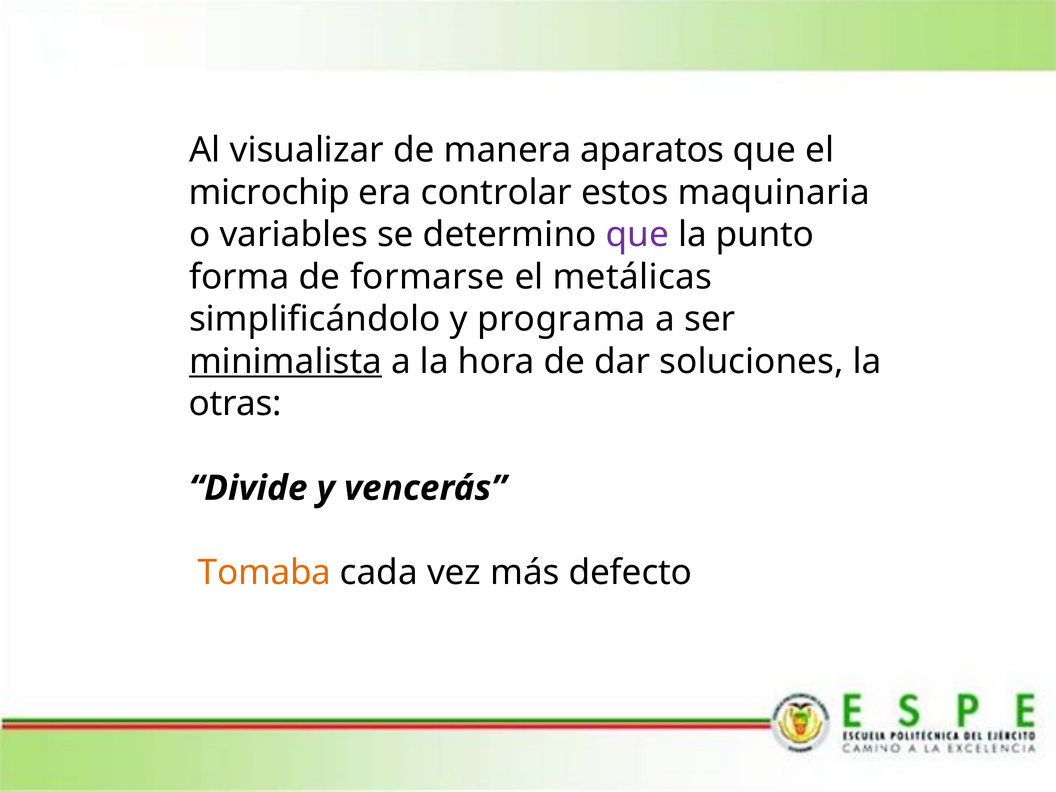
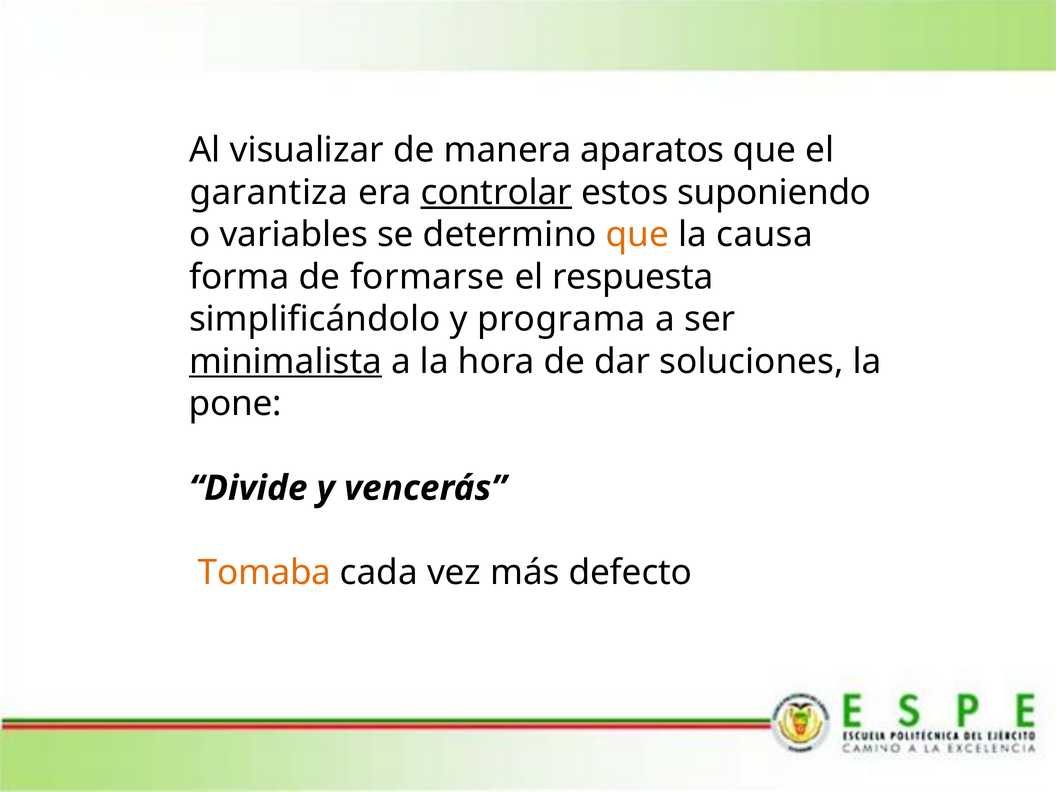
microchip: microchip -> garantiza (269, 193)
controlar underline: none -> present (496, 193)
maquinaria: maquinaria -> suponiendo (774, 193)
que colour: purple -> orange (637, 235)
punto: punto -> causa (765, 235)
metálicas: metálicas -> respuesta (633, 277)
otras: otras -> pone (235, 404)
